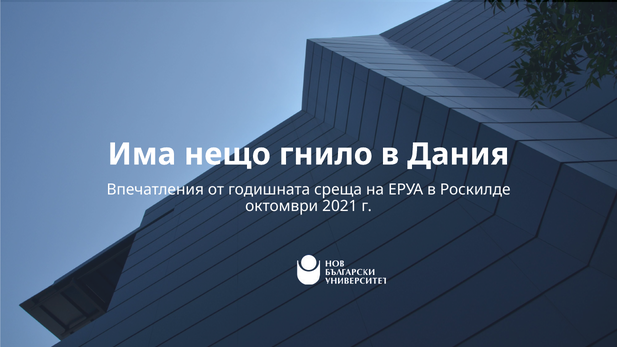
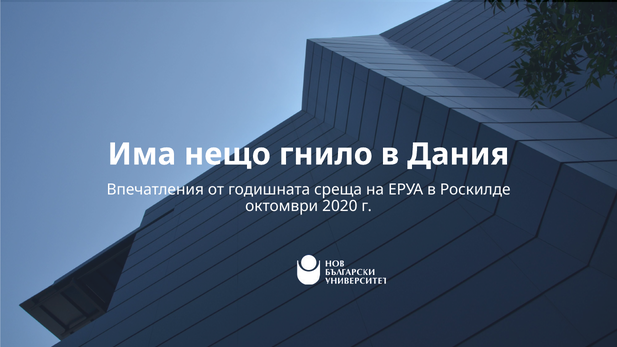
2021: 2021 -> 2020 (340, 206)
